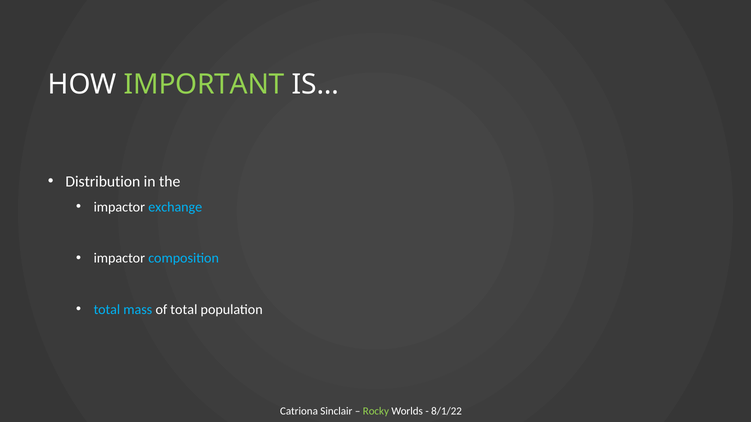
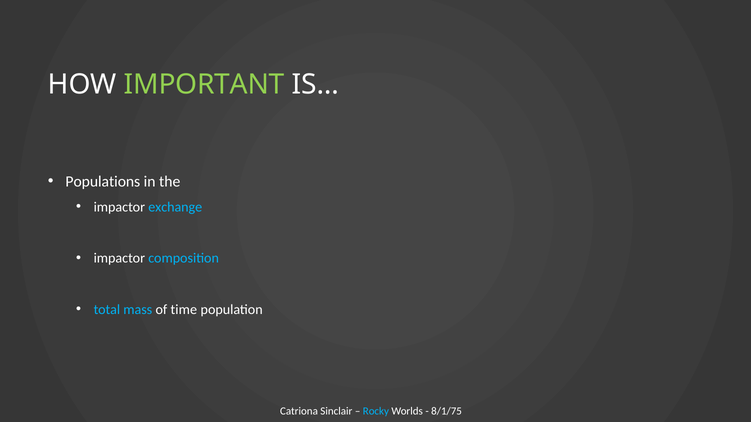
Distribution: Distribution -> Populations (103, 182)
of total: total -> time (184, 310)
Rocky colour: light green -> light blue (376, 412)
8/1/22: 8/1/22 -> 8/1/75 (447, 412)
